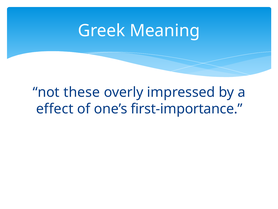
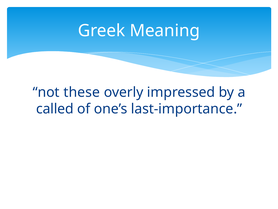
effect: effect -> called (55, 109)
first-importance: first-importance -> last-importance (187, 109)
